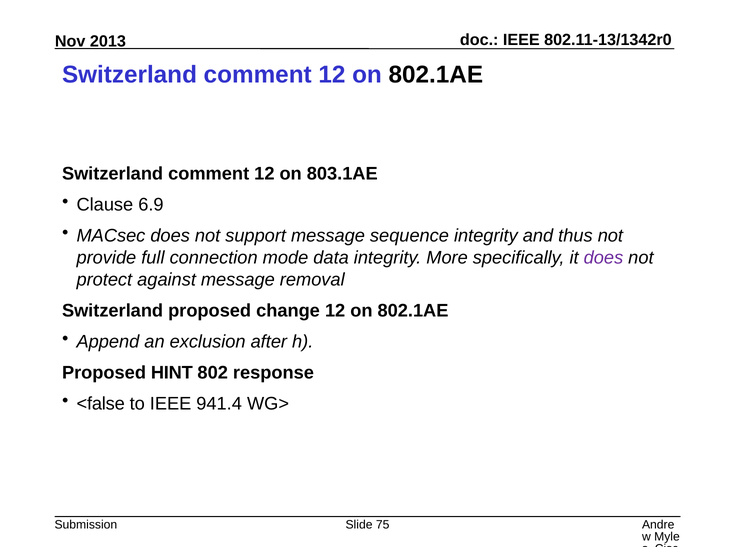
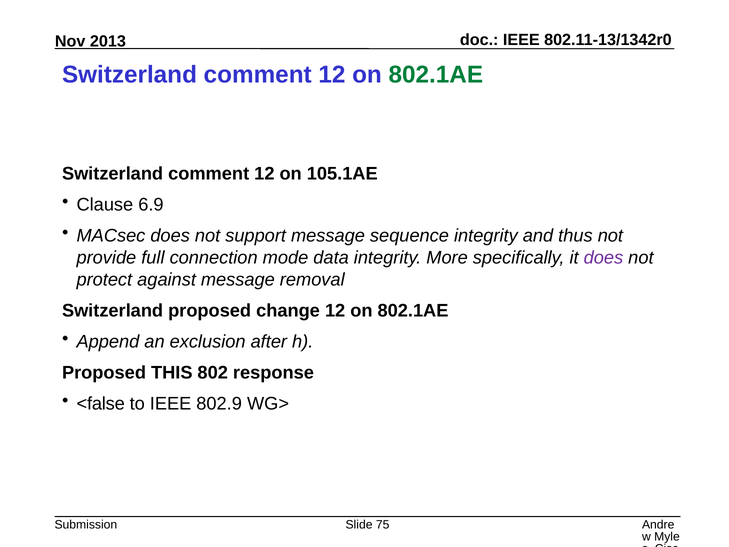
802.1AE colour: black -> green (436, 75)
803.1AE: 803.1AE -> 105.1AE (342, 174)
HINT: HINT -> THIS (172, 373)
941.4: 941.4 -> 802.9 (219, 404)
